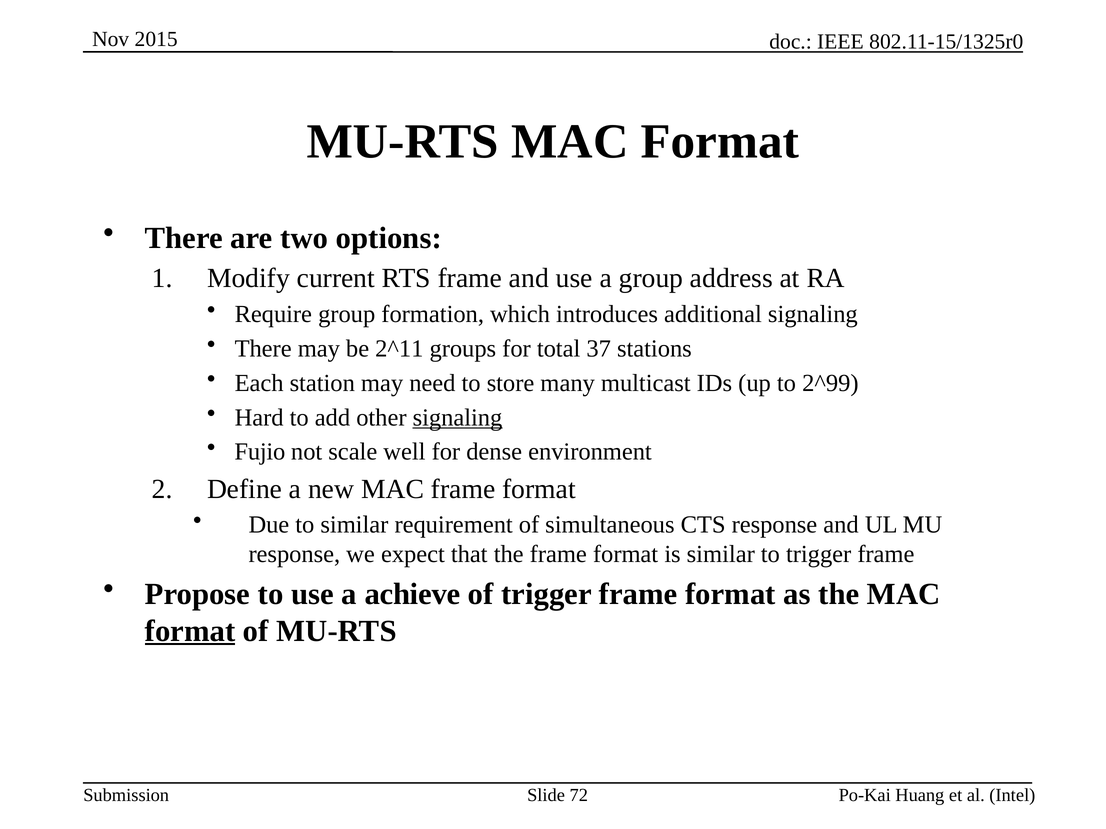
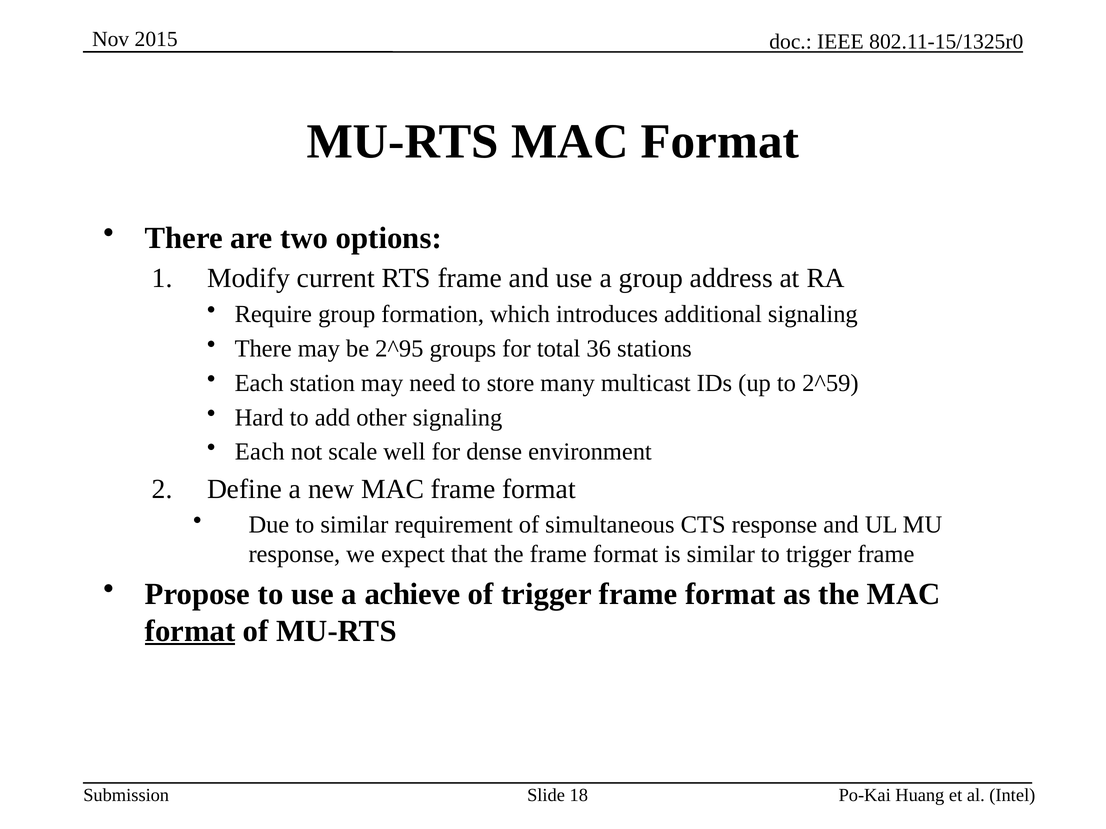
2^11: 2^11 -> 2^95 (399, 349)
37: 37 -> 36 (599, 349)
2^99: 2^99 -> 2^59 (830, 383)
signaling underline: present -> none (458, 418)
Fujio: Fujio -> Each (260, 452)
72: 72 -> 18 (579, 796)
